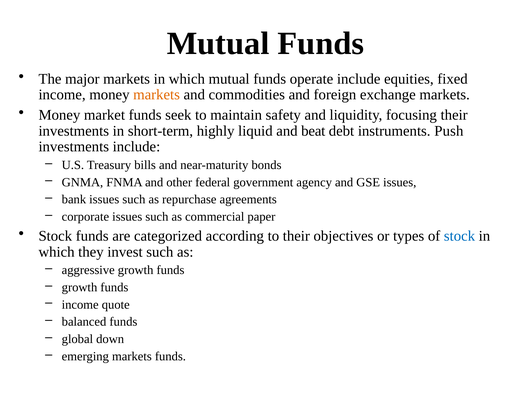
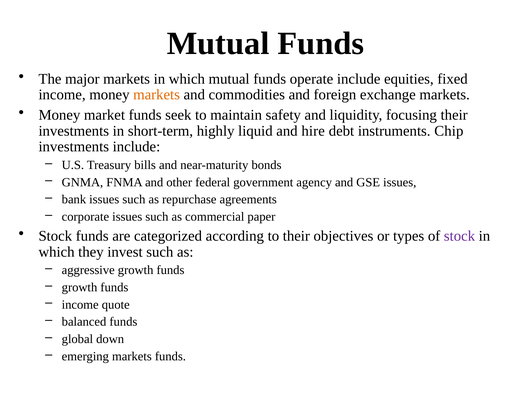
beat: beat -> hire (313, 131)
Push: Push -> Chip (449, 131)
stock colour: blue -> purple (459, 236)
